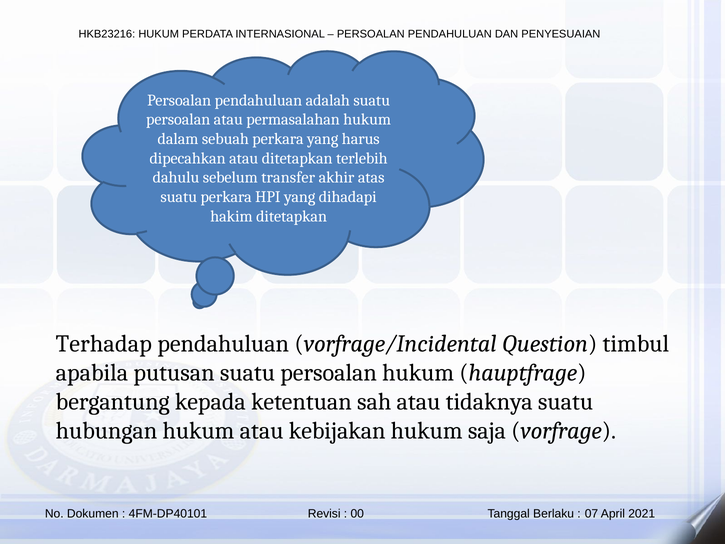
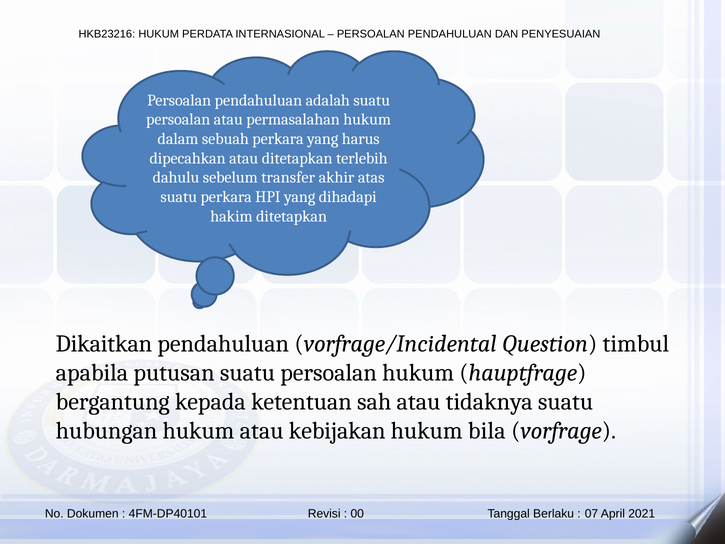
Terhadap: Terhadap -> Dikaitkan (104, 343)
saja: saja -> bila (487, 430)
